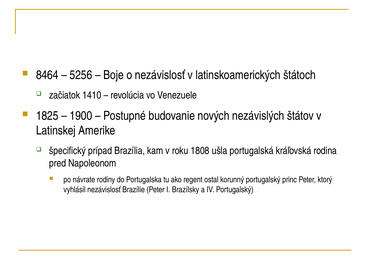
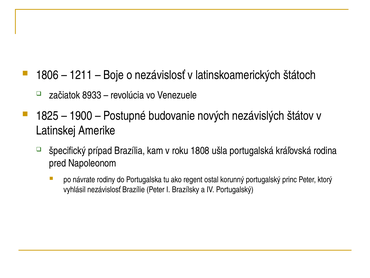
8464: 8464 -> 1806 (47, 75)
5256: 5256 -> 1211 (81, 75)
1410: 1410 -> 8933 (92, 95)
